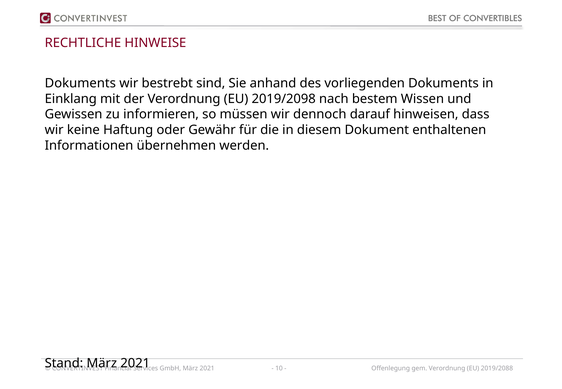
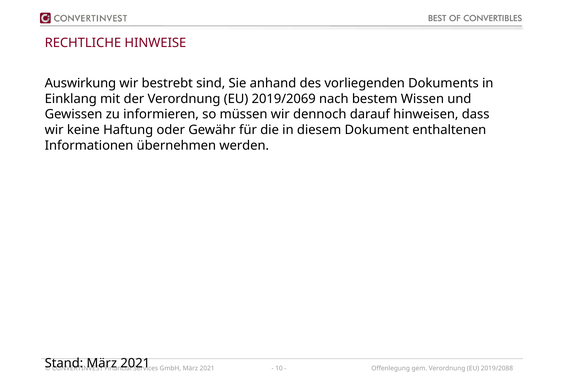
Dokuments: Dokuments -> Auswirkung (80, 83)
2019/2098: 2019/2098 -> 2019/2069 (284, 99)
